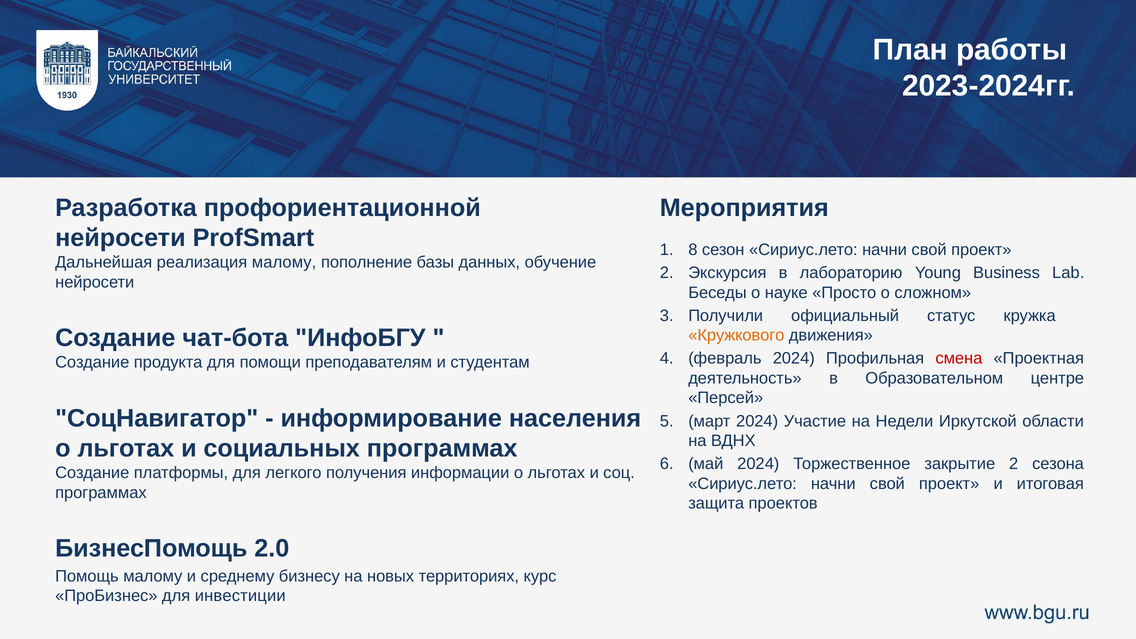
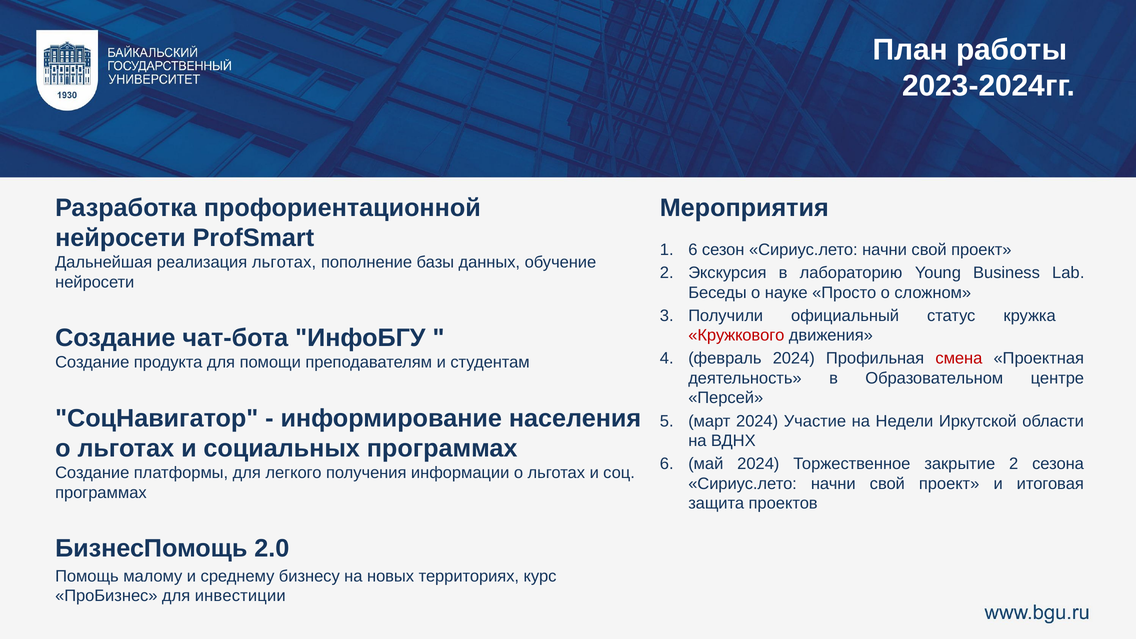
8: 8 -> 6 (693, 250)
реализация малому: малому -> льготах (284, 262)
Кружкового colour: orange -> red (736, 335)
